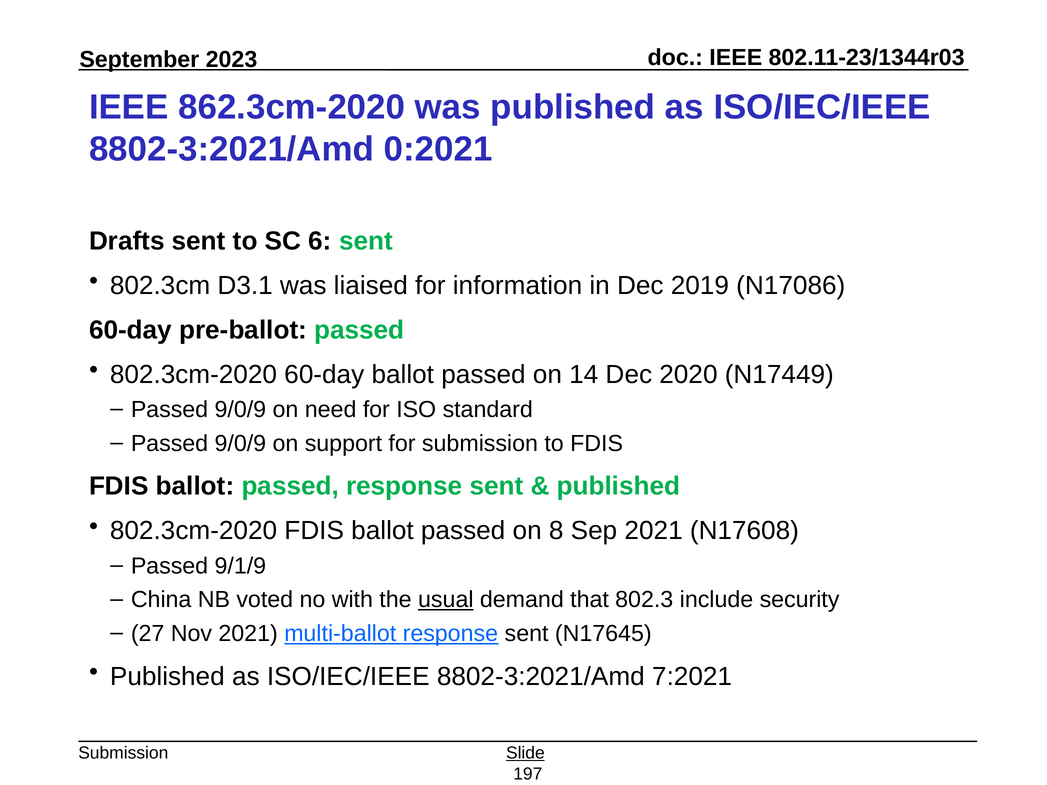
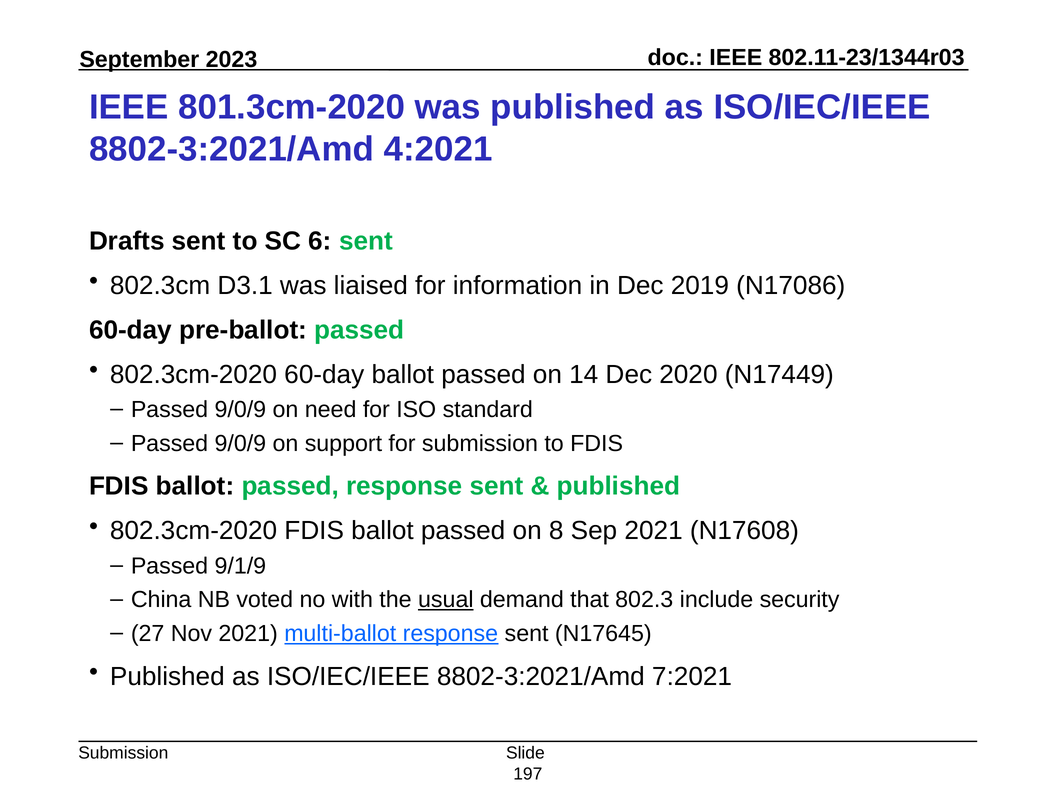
862.3cm-2020: 862.3cm-2020 -> 801.3cm-2020 (292, 107)
0:2021: 0:2021 -> 4:2021 (438, 149)
Slide underline: present -> none (525, 753)
